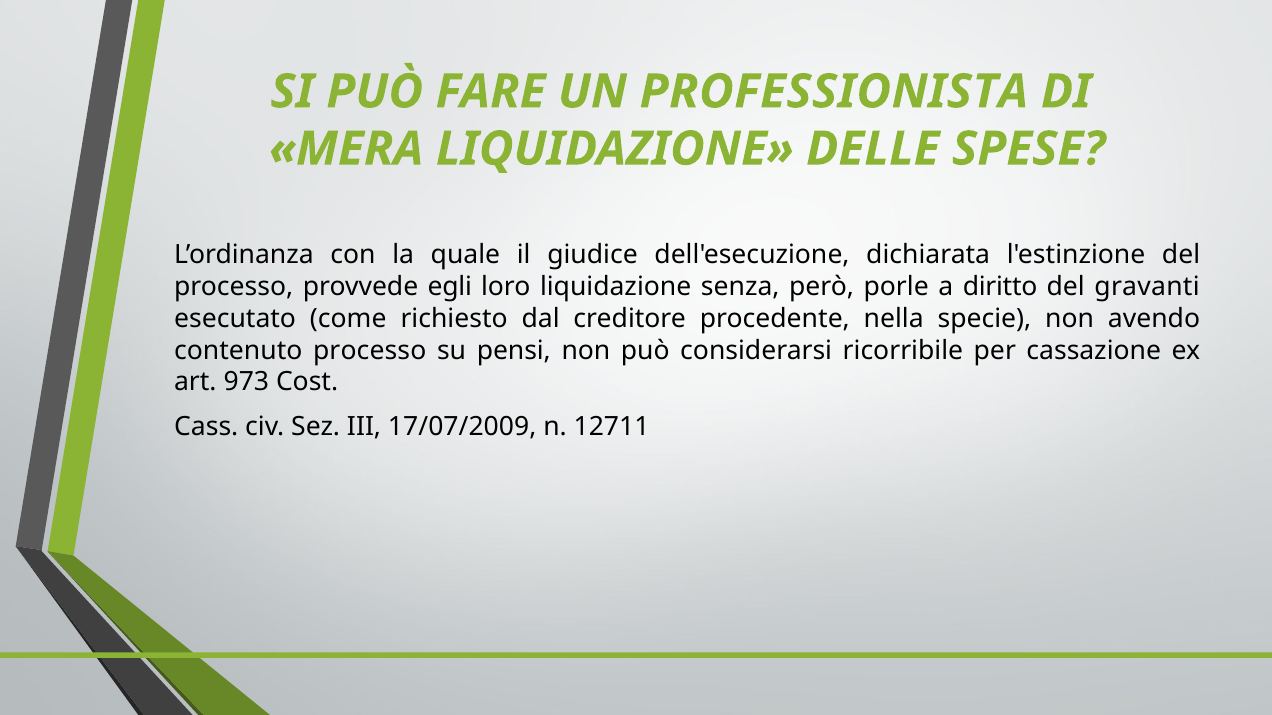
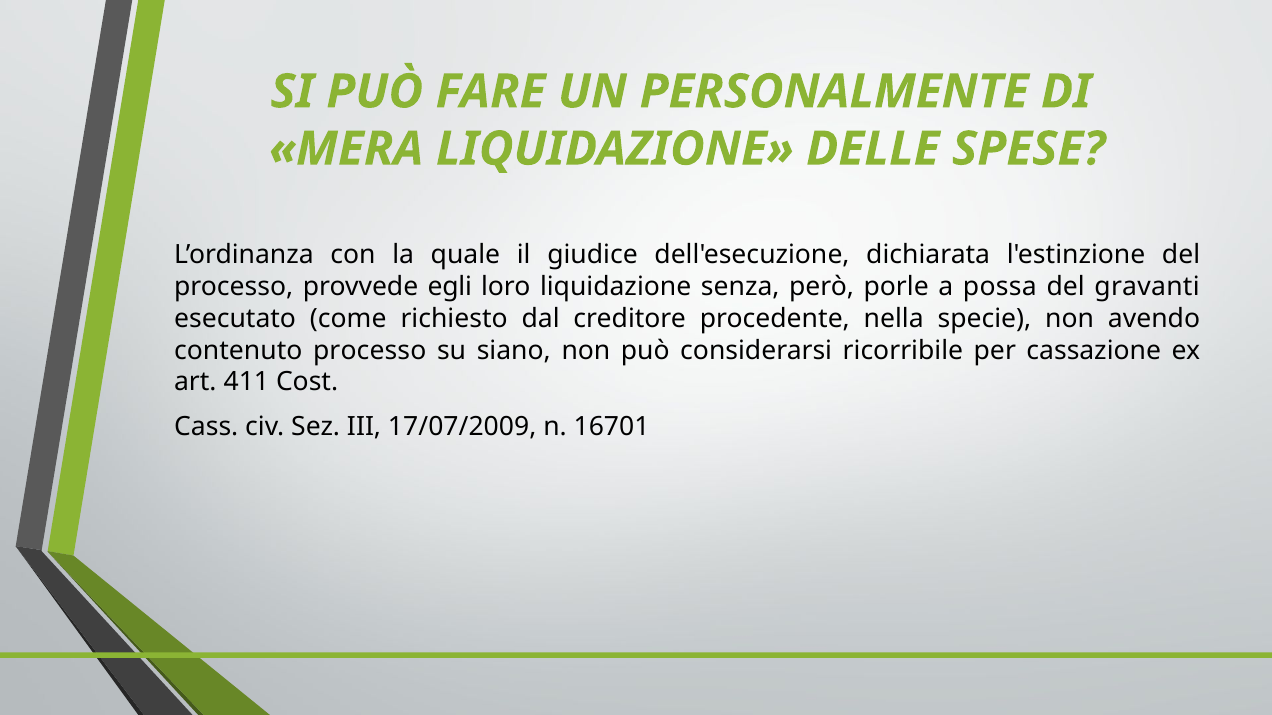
PROFESSIONISTA: PROFESSIONISTA -> PERSONALMENTE (834, 92)
diritto: diritto -> possa (1000, 287)
pensi: pensi -> siano (514, 350)
973: 973 -> 411 (246, 382)
12711: 12711 -> 16701 (612, 427)
